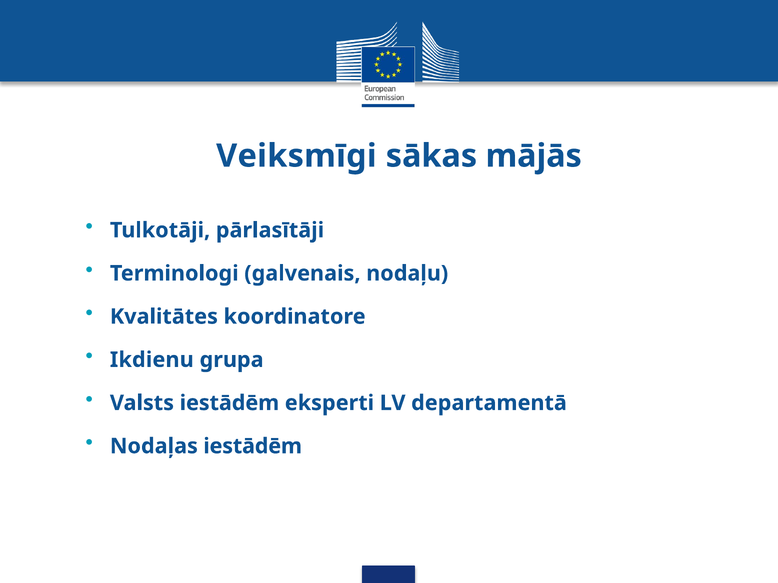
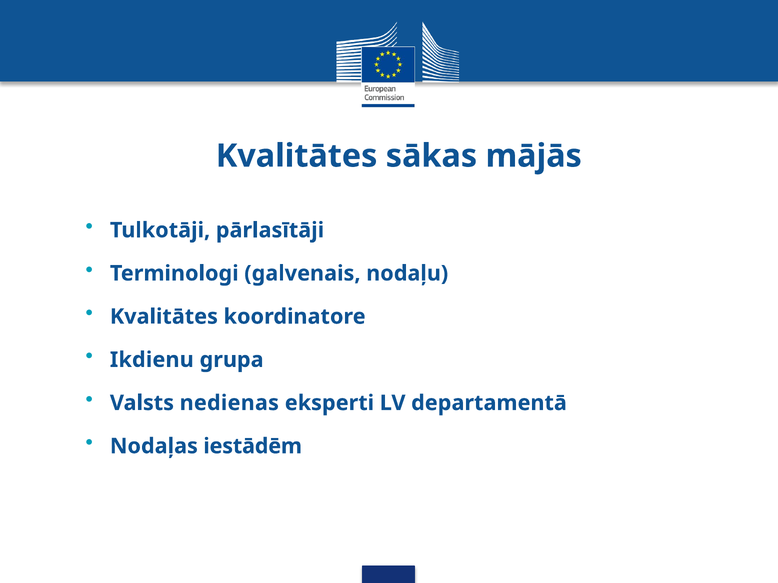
Veiksmīgi: Veiksmīgi -> Kvalitātes (297, 156)
Valsts iestādēm: iestādēm -> nedienas (229, 403)
